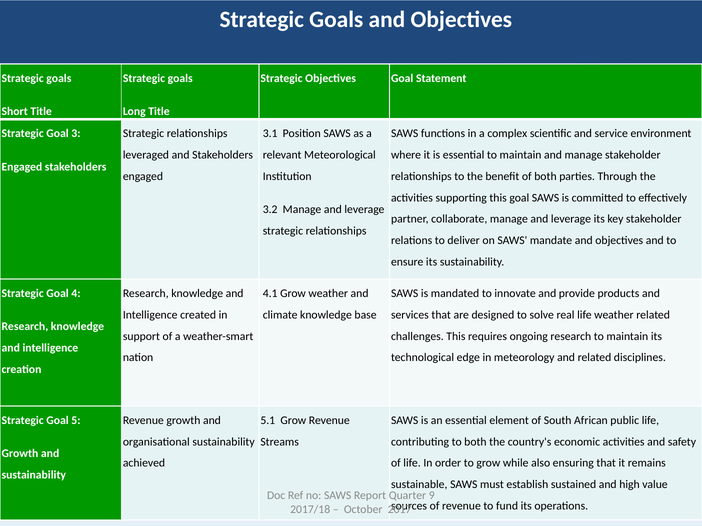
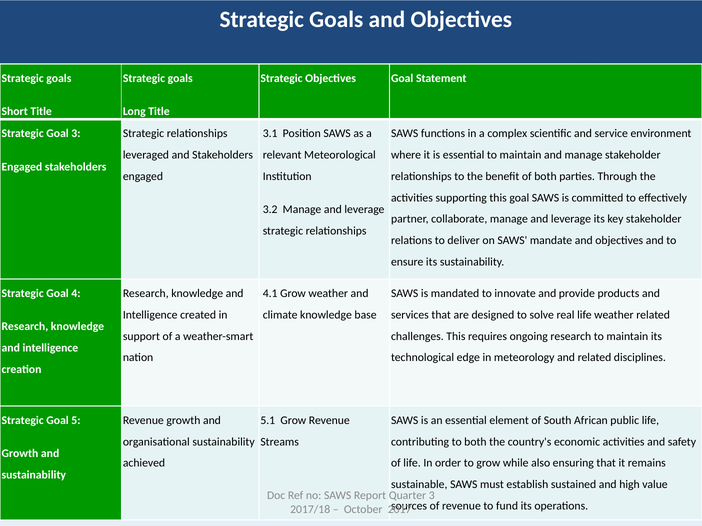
Quarter 9: 9 -> 3 (432, 496)
